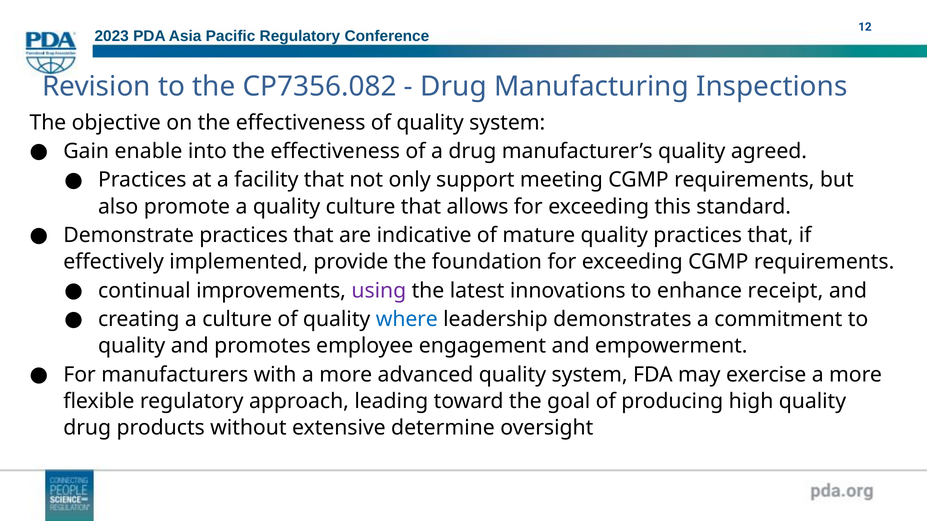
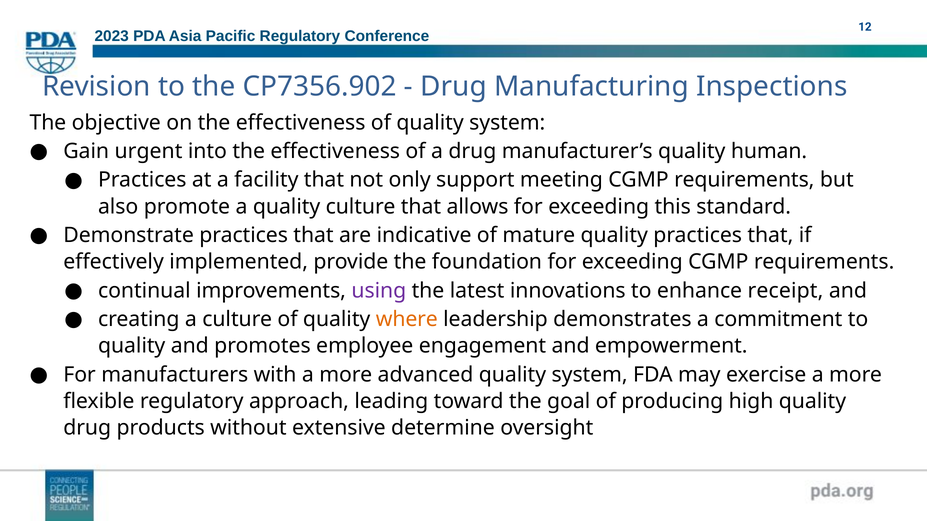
CP7356.082: CP7356.082 -> CP7356.902 (320, 87)
enable: enable -> urgent (148, 151)
agreed: agreed -> human (769, 151)
where colour: blue -> orange (407, 320)
